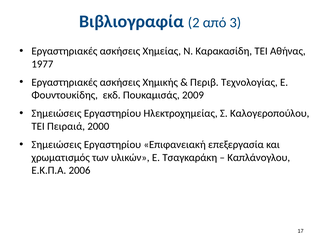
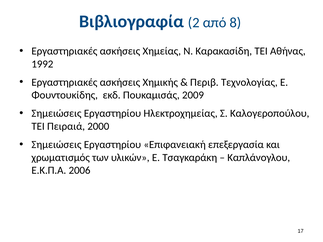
3: 3 -> 8 (235, 23)
1977: 1977 -> 1992 (42, 64)
